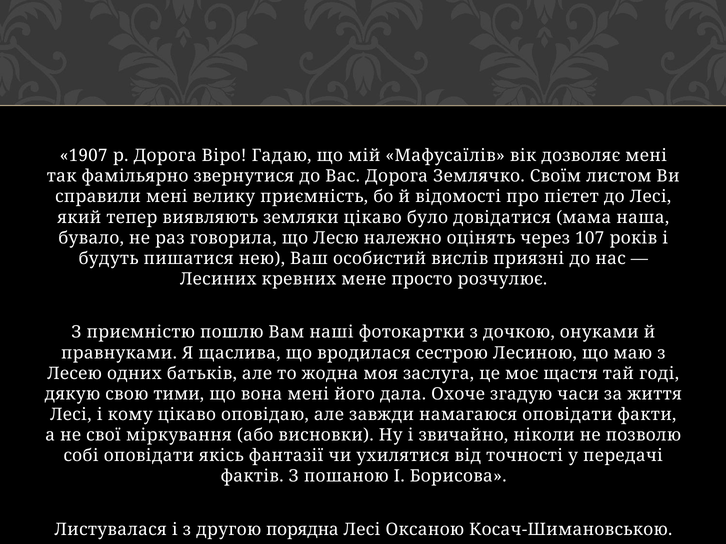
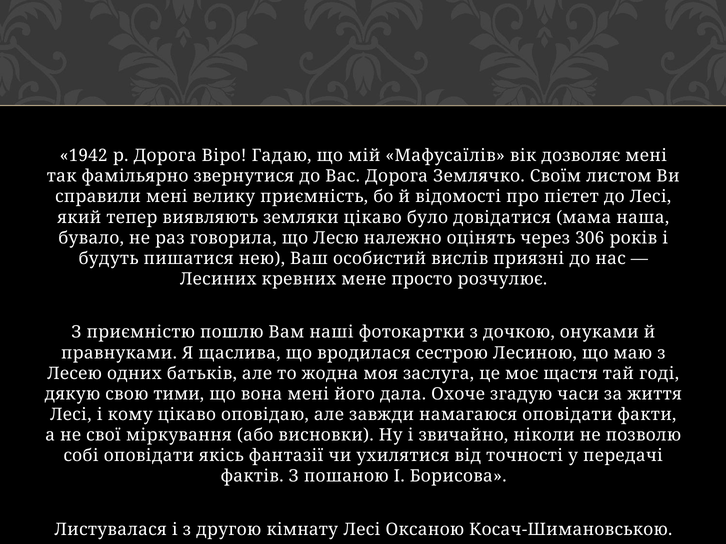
1907: 1907 -> 1942 (84, 156)
107: 107 -> 306 (590, 238)
порядна: порядна -> кімнату (302, 530)
